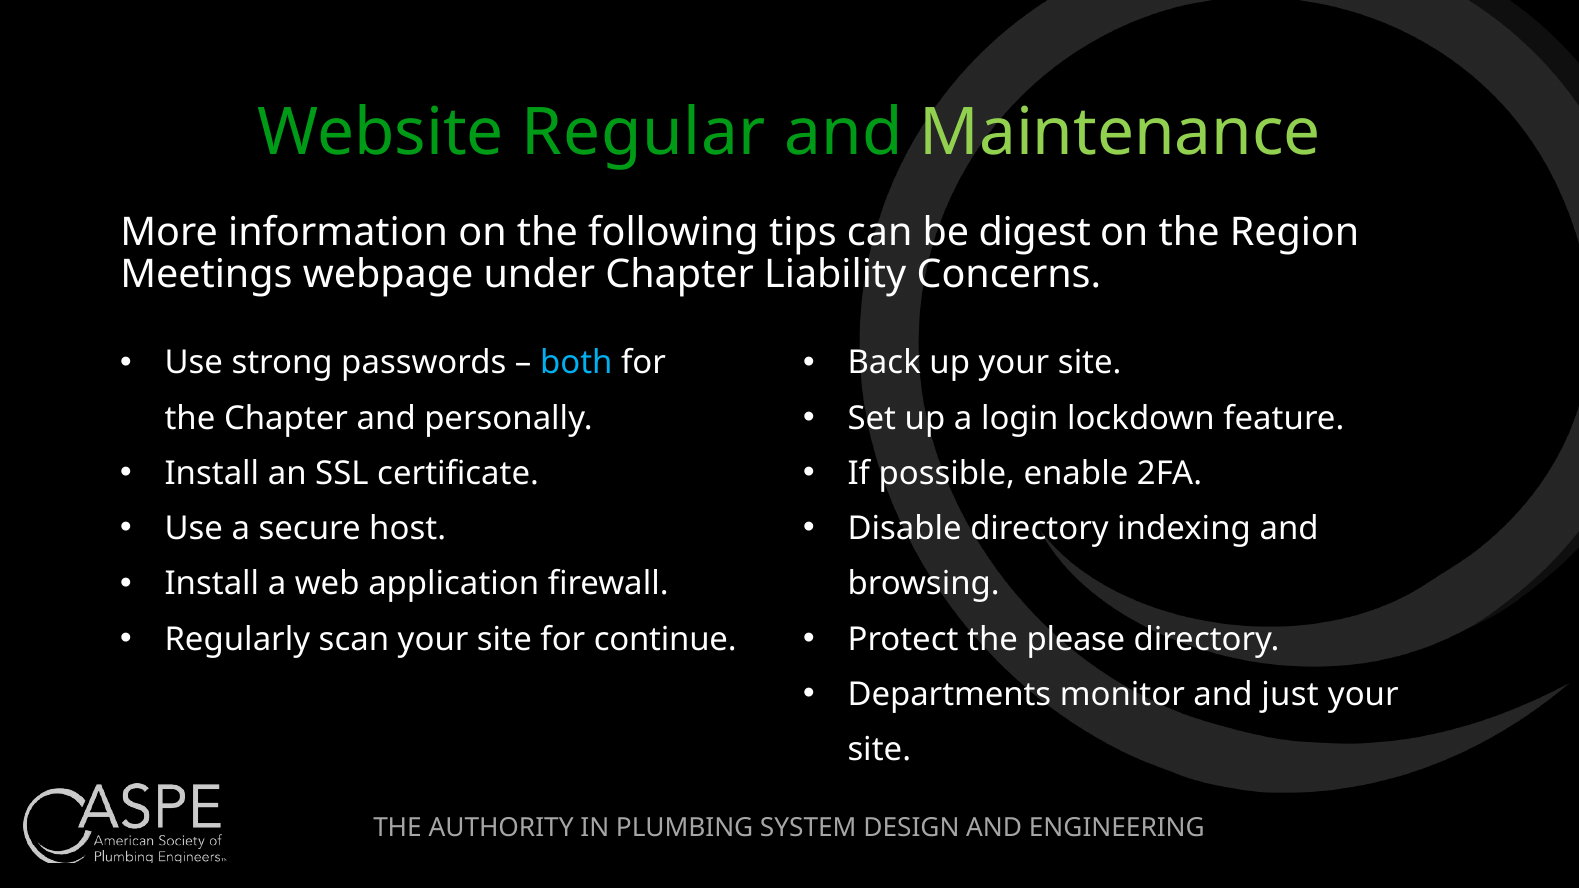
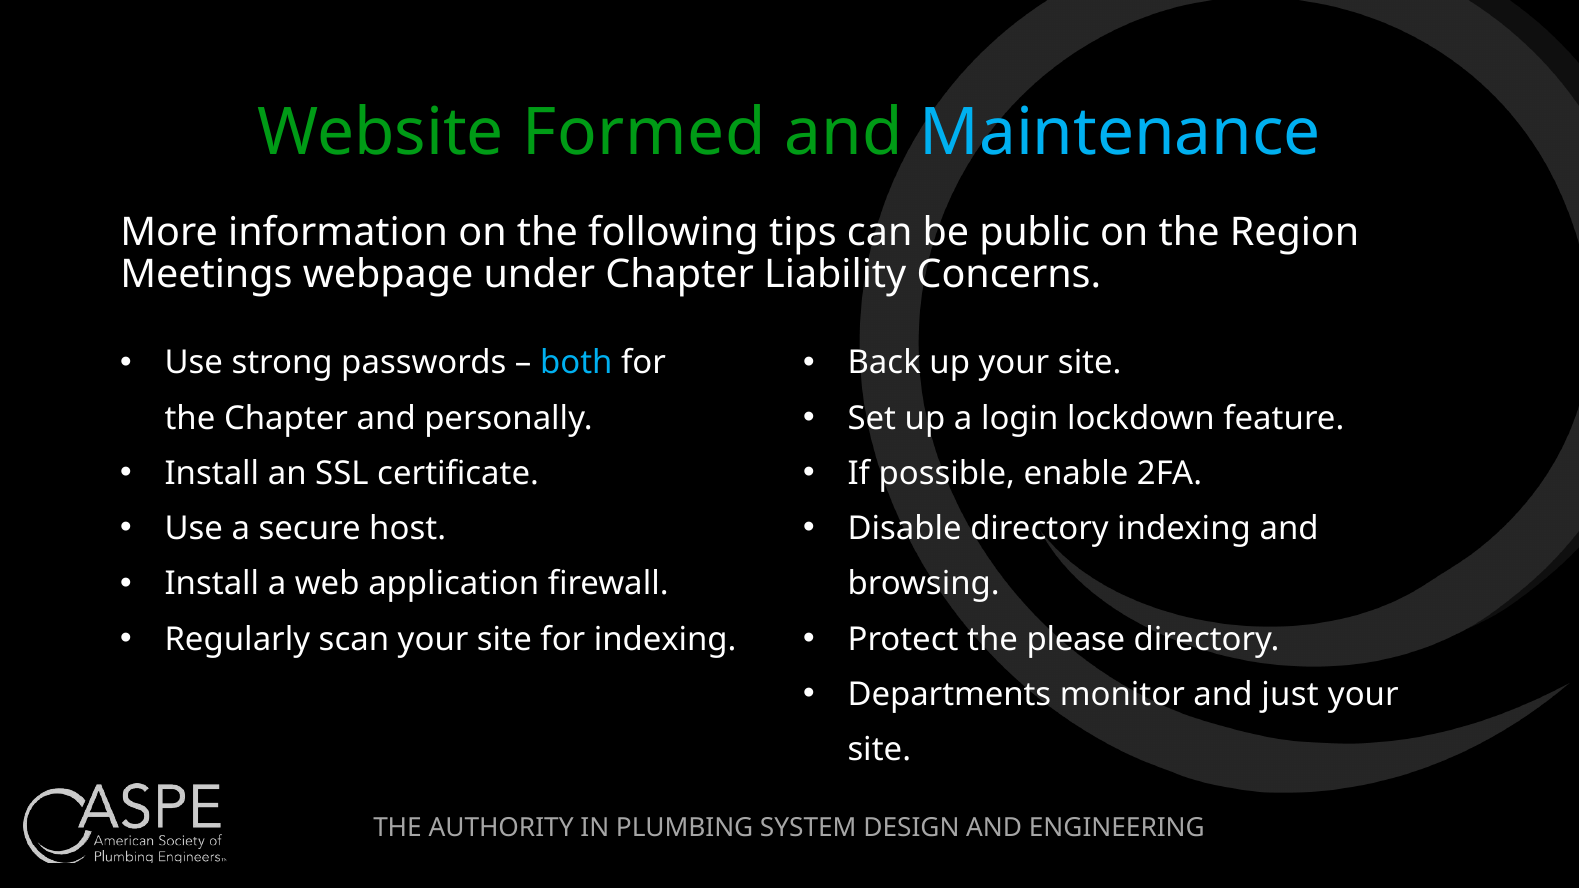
Regular: Regular -> Formed (644, 133)
Maintenance colour: light green -> light blue (1120, 133)
digest: digest -> public (1035, 232)
for continue: continue -> indexing (665, 639)
